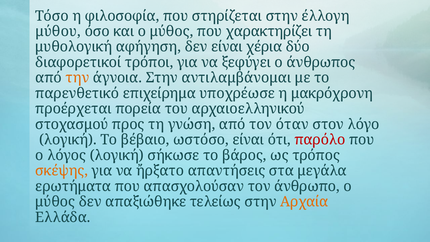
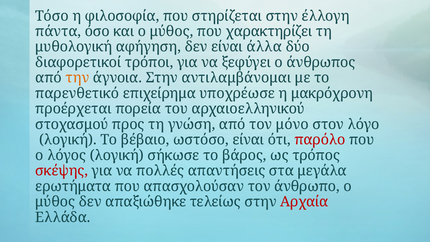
μύθου: μύθου -> πάντα (58, 31)
χέρια: χέρια -> άλλα (264, 47)
όταν: όταν -> μόνο (292, 124)
σκέψης colour: orange -> red (62, 171)
ἤρξατο: ἤρξατο -> πολλές (160, 171)
Αρχαία colour: orange -> red (304, 202)
